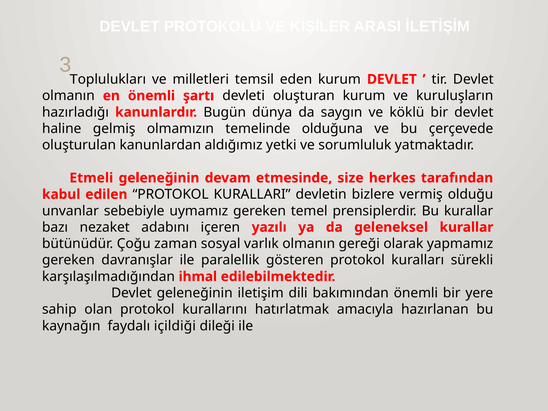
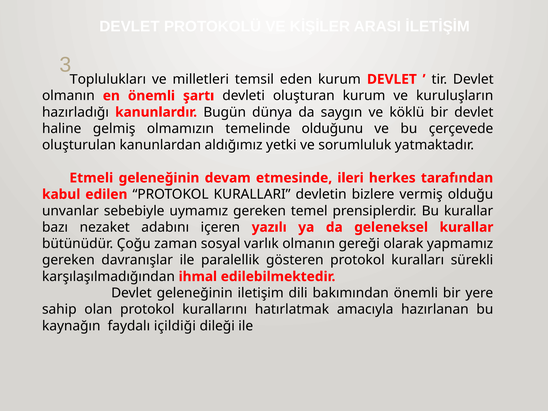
olduğuna: olduğuna -> olduğunu (332, 129)
size: size -> ileri (351, 178)
